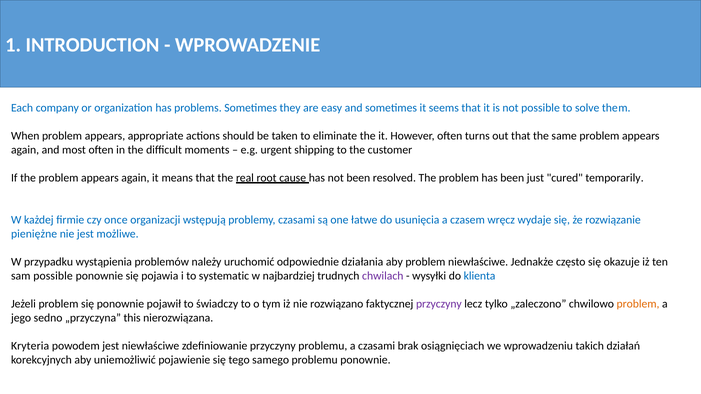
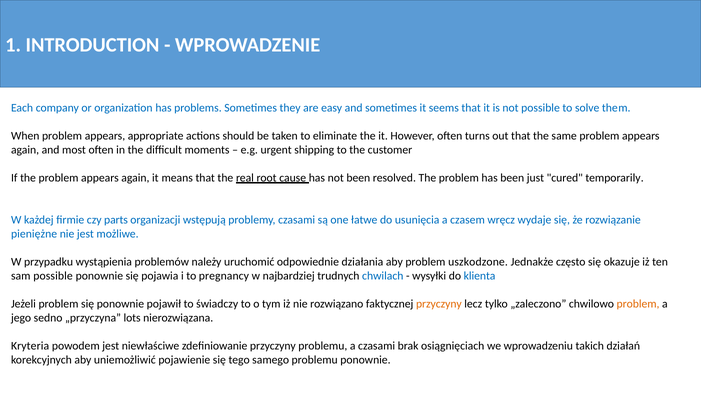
once: once -> parts (116, 220)
problem niewłaściwe: niewłaściwe -> uszkodzone (478, 262)
systematic: systematic -> pregnancy (224, 276)
chwilach colour: purple -> blue (383, 276)
przyczyny colour: purple -> orange (439, 304)
this: this -> lots (132, 318)
